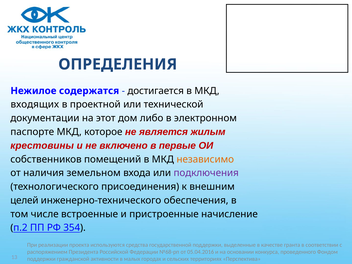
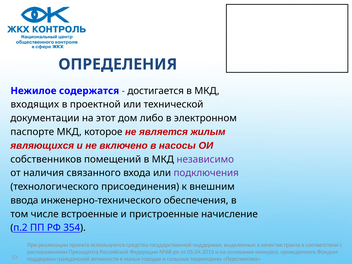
крестовины: крестовины -> являющихся (42, 146)
первые: первые -> насосы (177, 146)
независимо colour: orange -> purple (205, 159)
земельном: земельном -> связанного (94, 173)
целей: целей -> ввода (24, 200)
